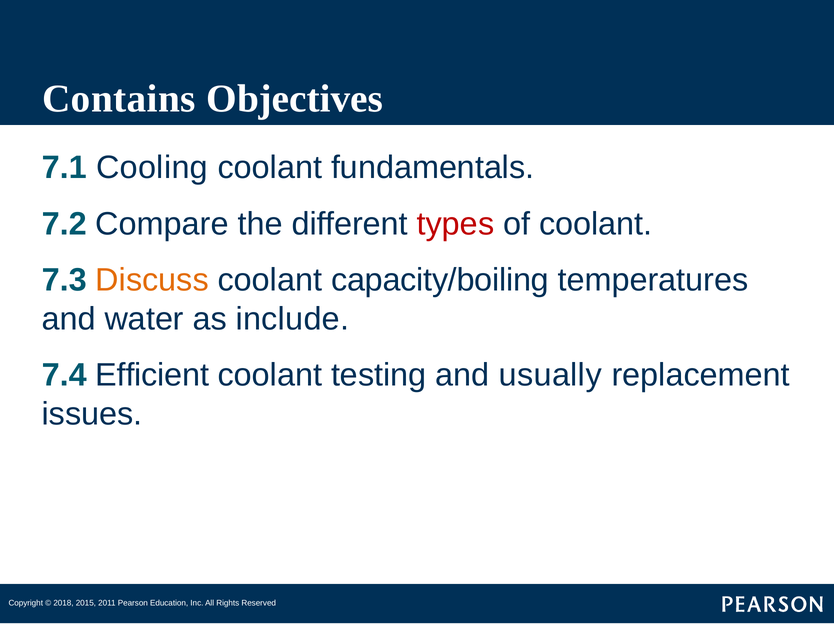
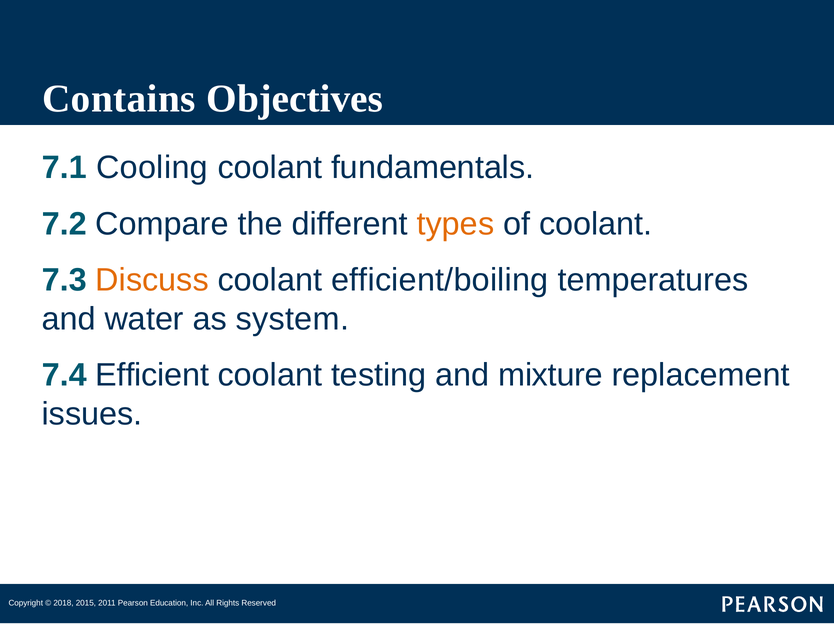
types colour: red -> orange (456, 224)
capacity/boiling: capacity/boiling -> efficient/boiling (440, 280)
include: include -> system (292, 319)
usually: usually -> mixture (551, 376)
